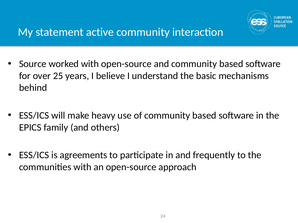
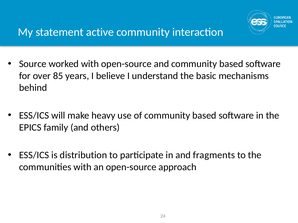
25: 25 -> 85 (58, 76)
agreements: agreements -> distribution (83, 155)
frequently: frequently -> fragments (214, 155)
